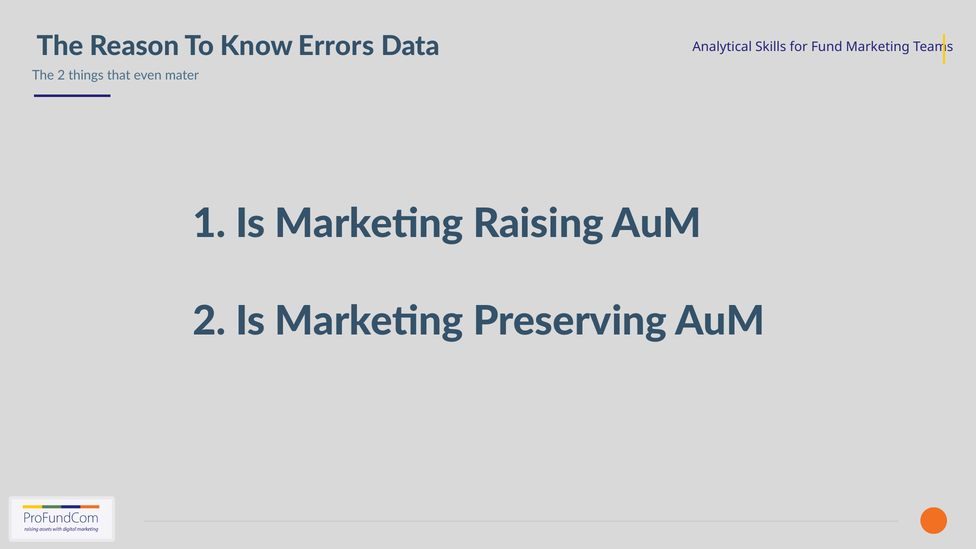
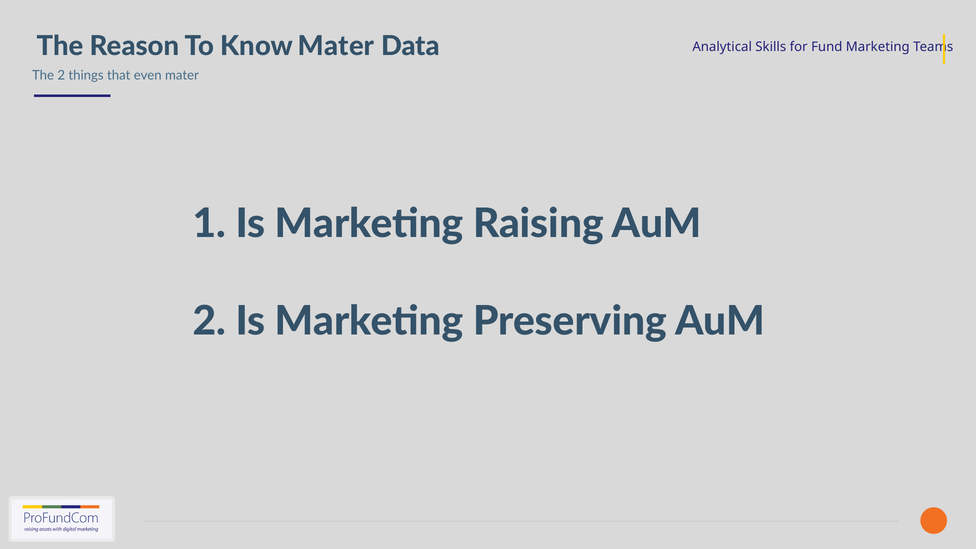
Know Errors: Errors -> Mater (336, 46)
